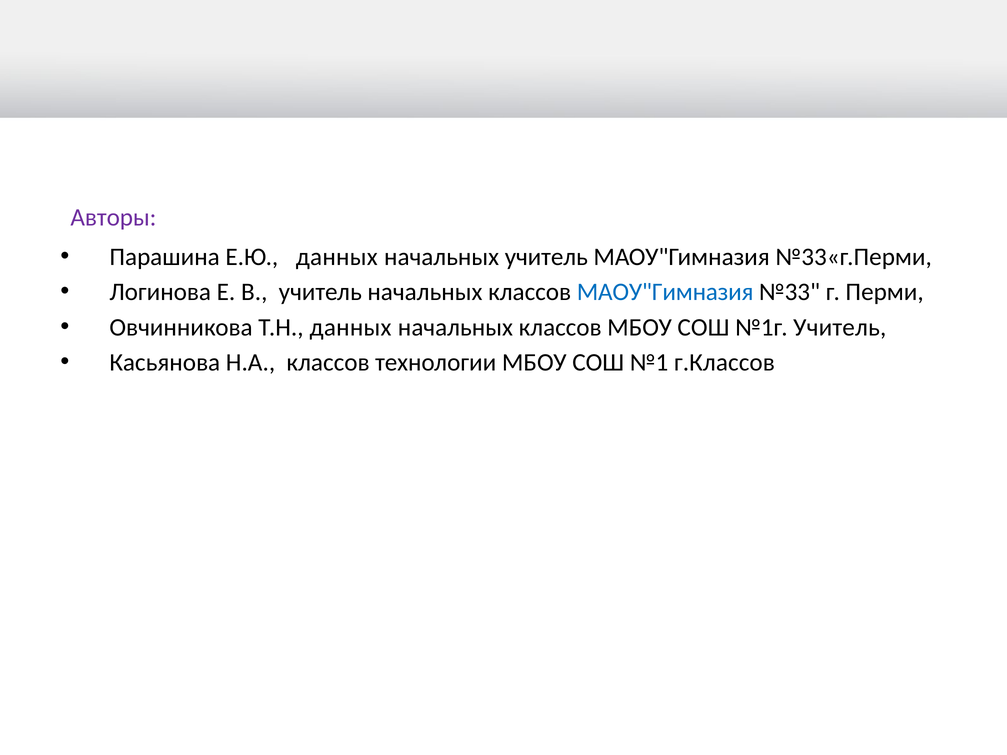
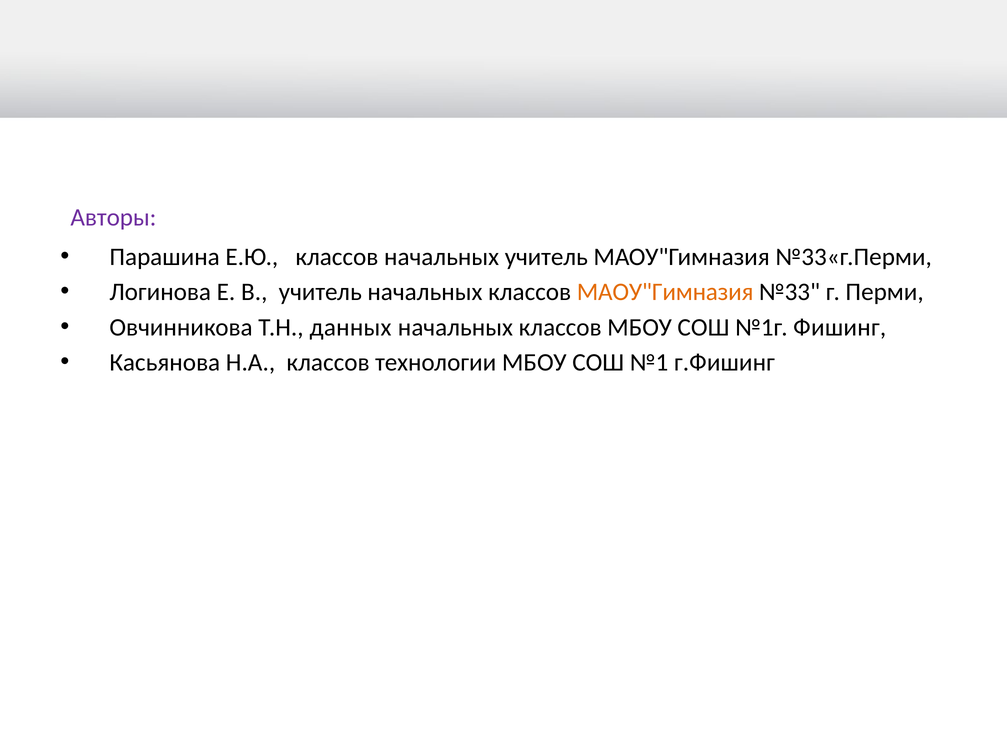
Е.Ю данных: данных -> классов (337, 257)
МАОУ"Гимназия colour: blue -> orange (665, 292)
№1г Учитель: Учитель -> Фишинг (840, 327)
г.Классов: г.Классов -> г.Фишинг (724, 363)
